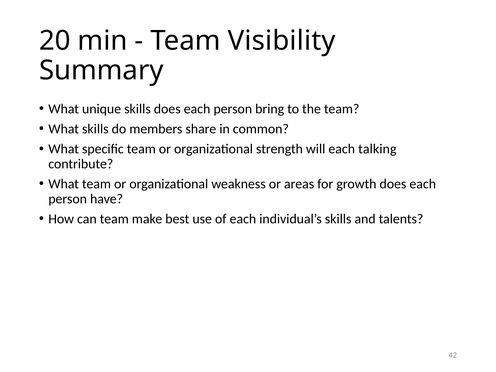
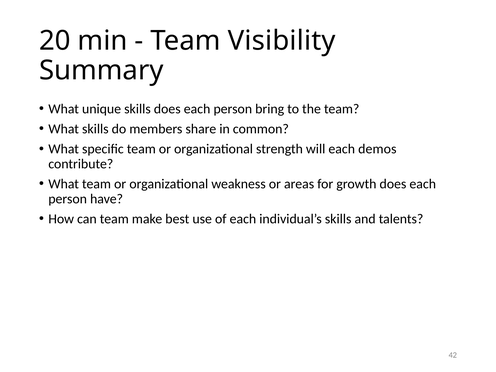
talking: talking -> demos (377, 149)
